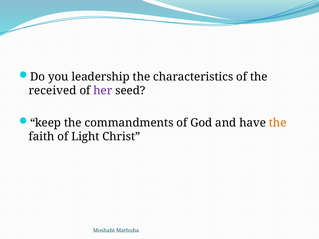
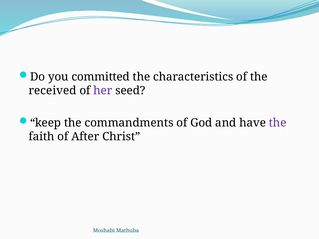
leadership: leadership -> committed (101, 77)
the colour: orange -> purple (278, 123)
Light: Light -> After (85, 137)
